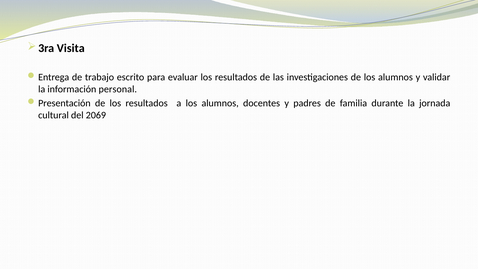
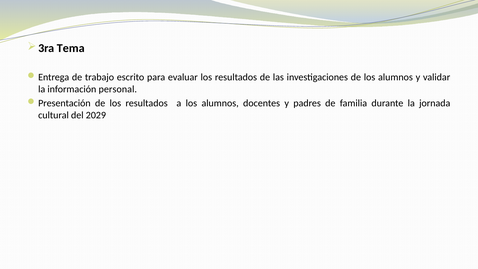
Visita: Visita -> Tema (71, 48)
2069: 2069 -> 2029 (96, 115)
